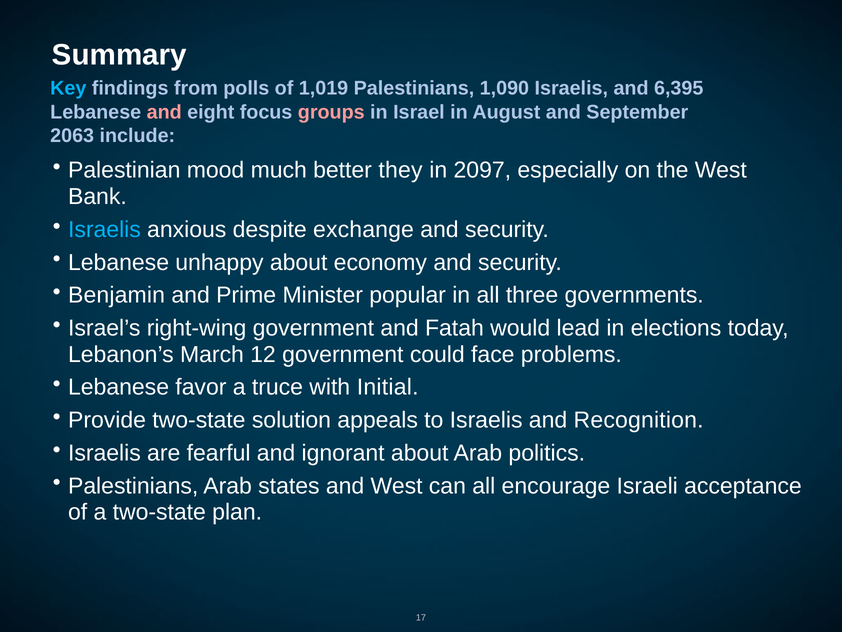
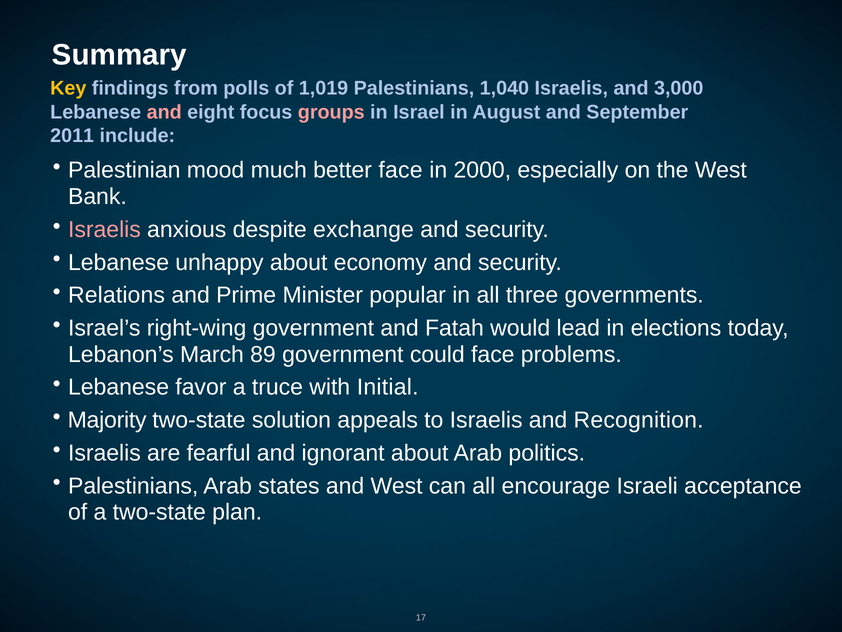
Key colour: light blue -> yellow (68, 88)
1,090: 1,090 -> 1,040 (504, 88)
6,395: 6,395 -> 3,000 (679, 88)
2063: 2063 -> 2011 (72, 136)
better they: they -> face (401, 170)
2097: 2097 -> 2000 (482, 170)
Israelis colour: light blue -> pink (104, 229)
Benjamin: Benjamin -> Relations (117, 295)
12: 12 -> 89 (263, 354)
Provide: Provide -> Majority (107, 420)
